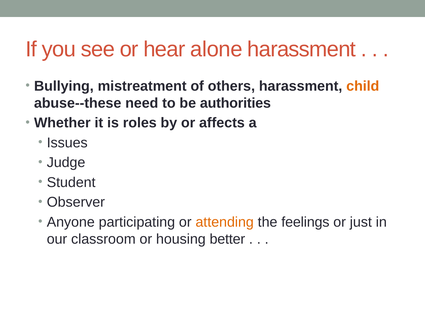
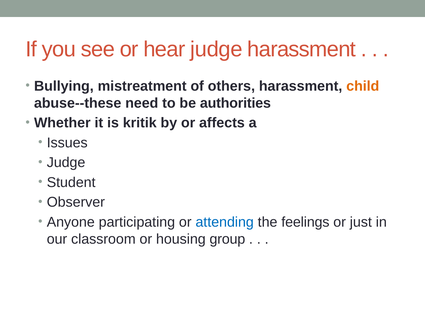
hear alone: alone -> judge (216, 49)
roles: roles -> kritik (140, 123)
attending colour: orange -> blue (225, 222)
better: better -> group (227, 239)
